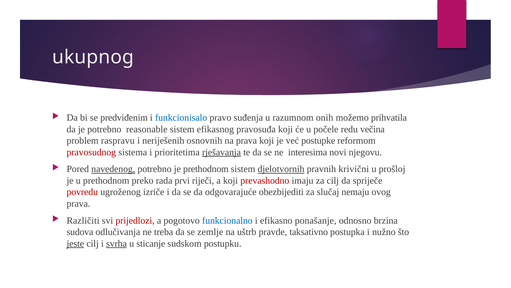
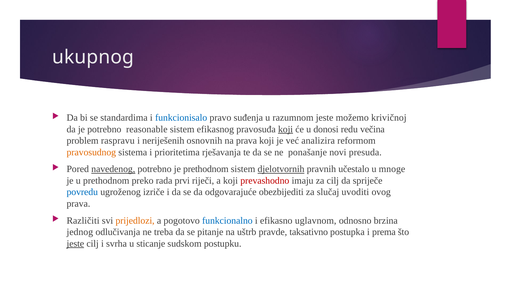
predviđenim: predviđenim -> standardima (124, 117)
razumnom onih: onih -> jeste (325, 117)
prihvatila: prihvatila -> krivičnoj (389, 117)
koji underline: none -> present (286, 129)
počele: počele -> donosi (326, 129)
postupke: postupke -> analizira (318, 140)
pravosudnog colour: red -> orange (91, 152)
rješavanja underline: present -> none (221, 152)
interesima: interesima -> ponašanje (308, 152)
njegovu: njegovu -> presuda (365, 152)
krivični: krivični -> učestalo (354, 169)
prošloj: prošloj -> mnoge (392, 169)
povredu colour: red -> blue (82, 192)
nemaju: nemaju -> uvoditi (355, 192)
prijedlozi colour: red -> orange (135, 220)
ponašanje: ponašanje -> uglavnom (316, 220)
sudova: sudova -> jednog (80, 232)
zemlje: zemlje -> pitanje (210, 232)
nužno: nužno -> prema (384, 232)
svrha underline: present -> none (116, 243)
